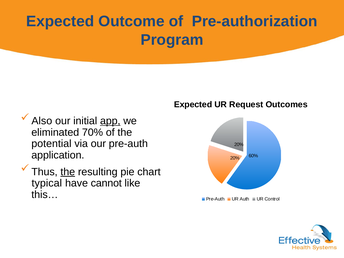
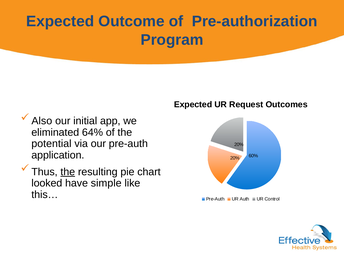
app underline: present -> none (110, 121)
70%: 70% -> 64% (93, 132)
typical: typical -> looked (47, 183)
cannot: cannot -> simple (106, 183)
